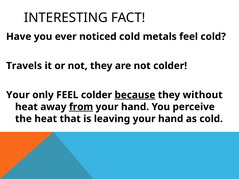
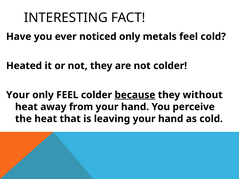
noticed cold: cold -> only (130, 37)
Travels: Travels -> Heated (24, 66)
from underline: present -> none (81, 107)
